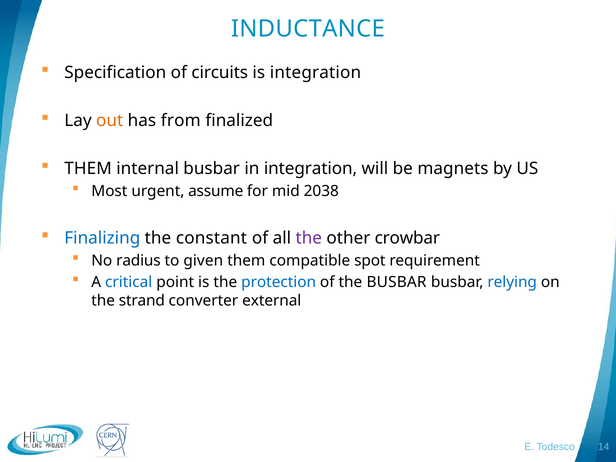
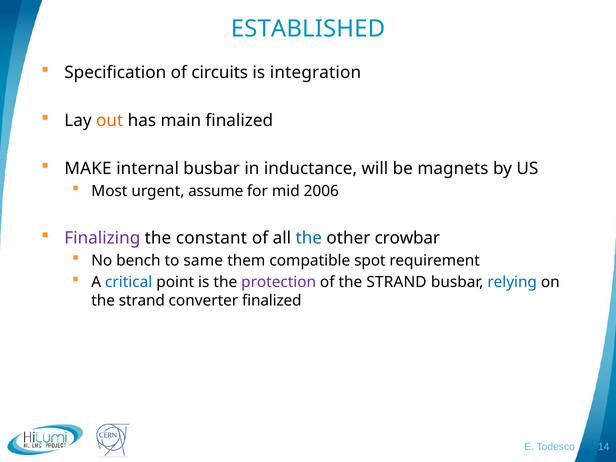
INDUCTANCE: INDUCTANCE -> ESTABLISHED (308, 29)
from: from -> main (181, 121)
THEM: THEM -> MAKE (88, 169)
in integration: integration -> inductance (310, 169)
2038: 2038 -> 2006 (321, 191)
Finalizing colour: blue -> purple (102, 238)
the colour: purple -> blue (309, 238)
radius: radius -> bench (138, 261)
given: given -> same (203, 261)
protection colour: blue -> purple (279, 282)
of the BUSBAR: BUSBAR -> STRAND (397, 282)
converter external: external -> finalized (272, 301)
